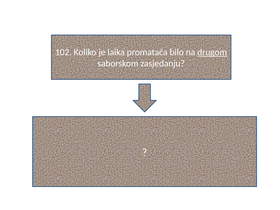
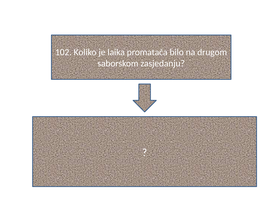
drugom underline: present -> none (212, 52)
